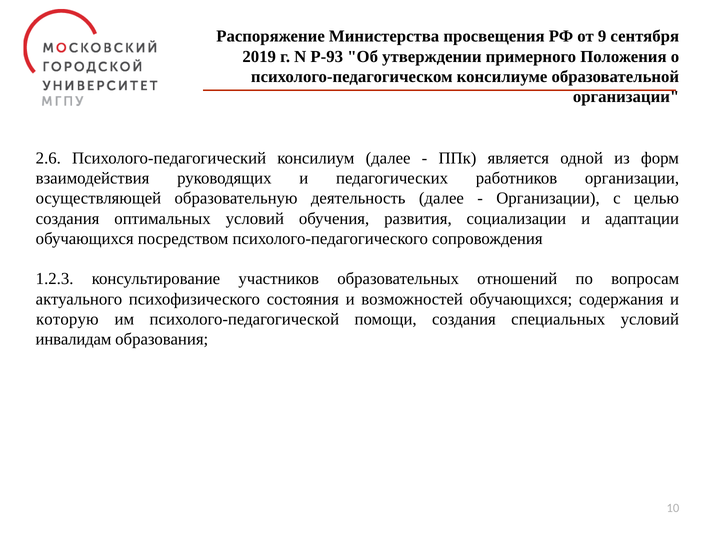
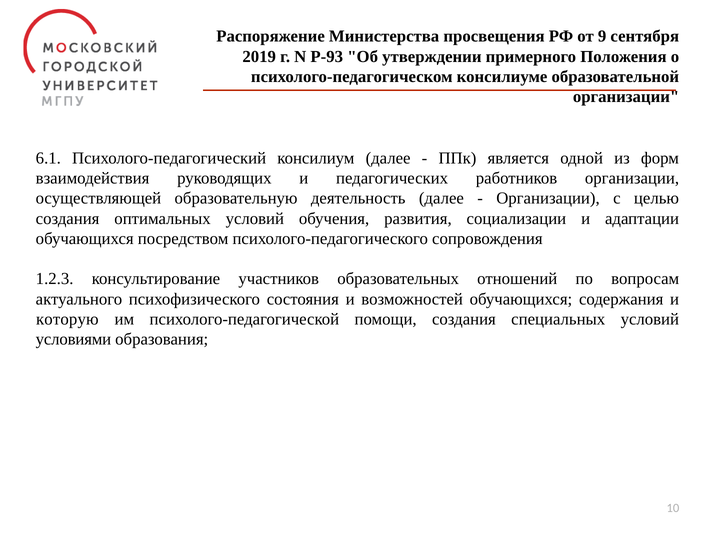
2.6: 2.6 -> 6.1 (48, 158)
инвалидам: инвалидам -> условиями (73, 339)
